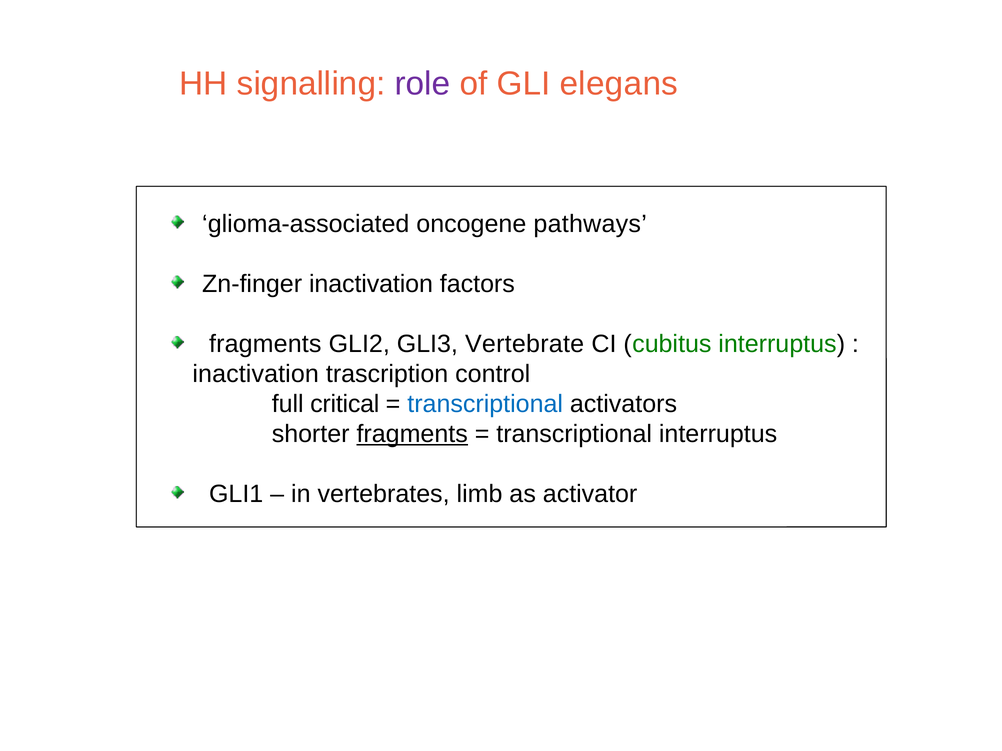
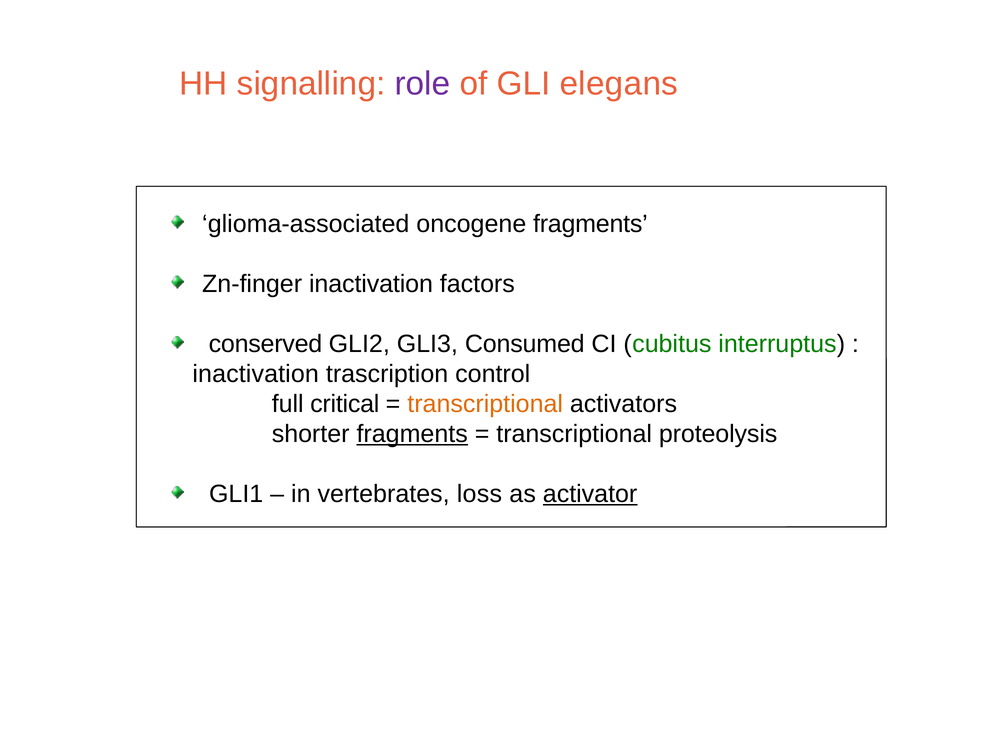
oncogene pathways: pathways -> fragments (590, 224)
fragments: fragments -> conserved (265, 344)
Vertebrate: Vertebrate -> Consumed (525, 344)
transcriptional colour: blue -> orange (485, 404)
transcriptional interruptus: interruptus -> proteolysis (718, 434)
limb: limb -> loss (479, 494)
activator underline: none -> present (590, 494)
